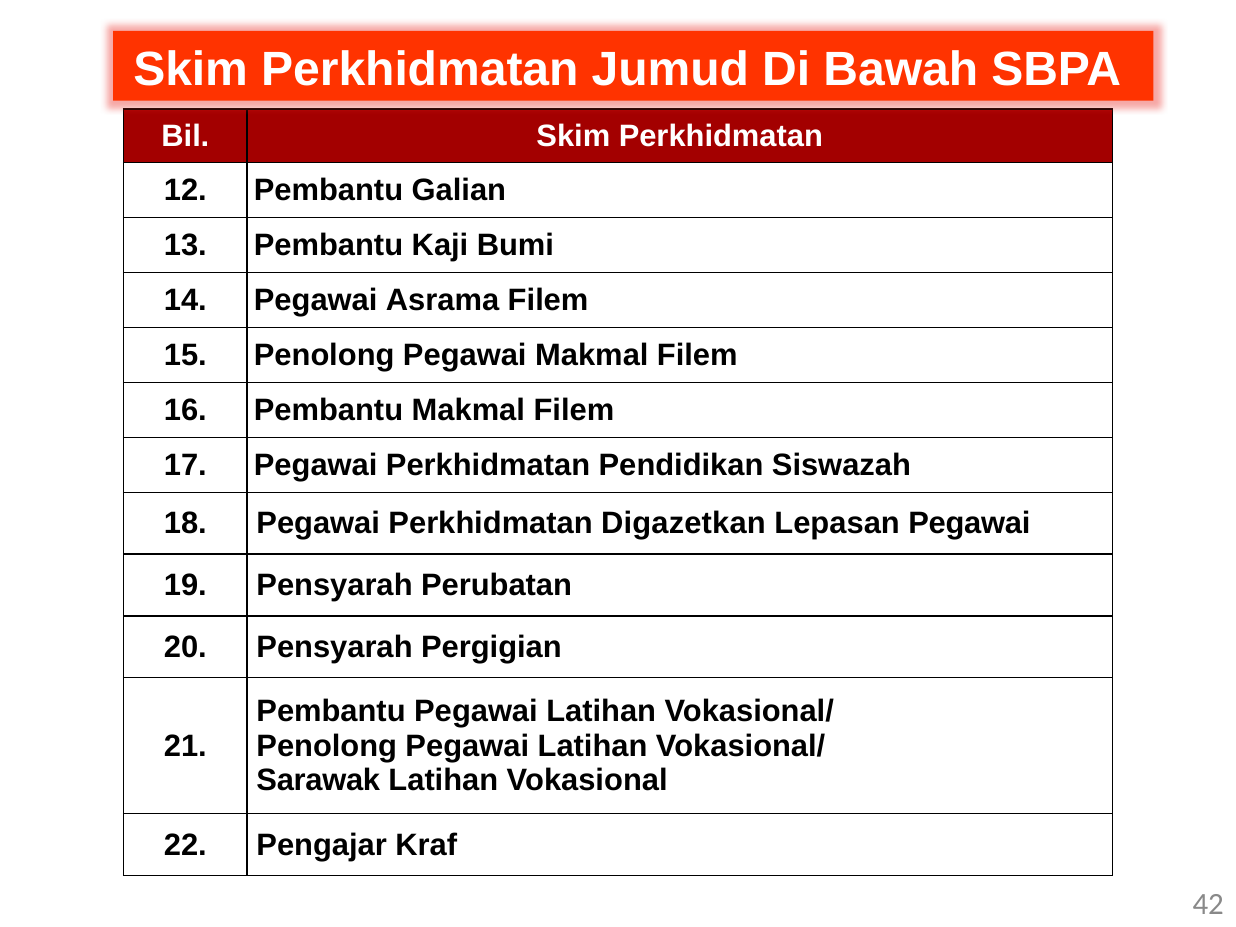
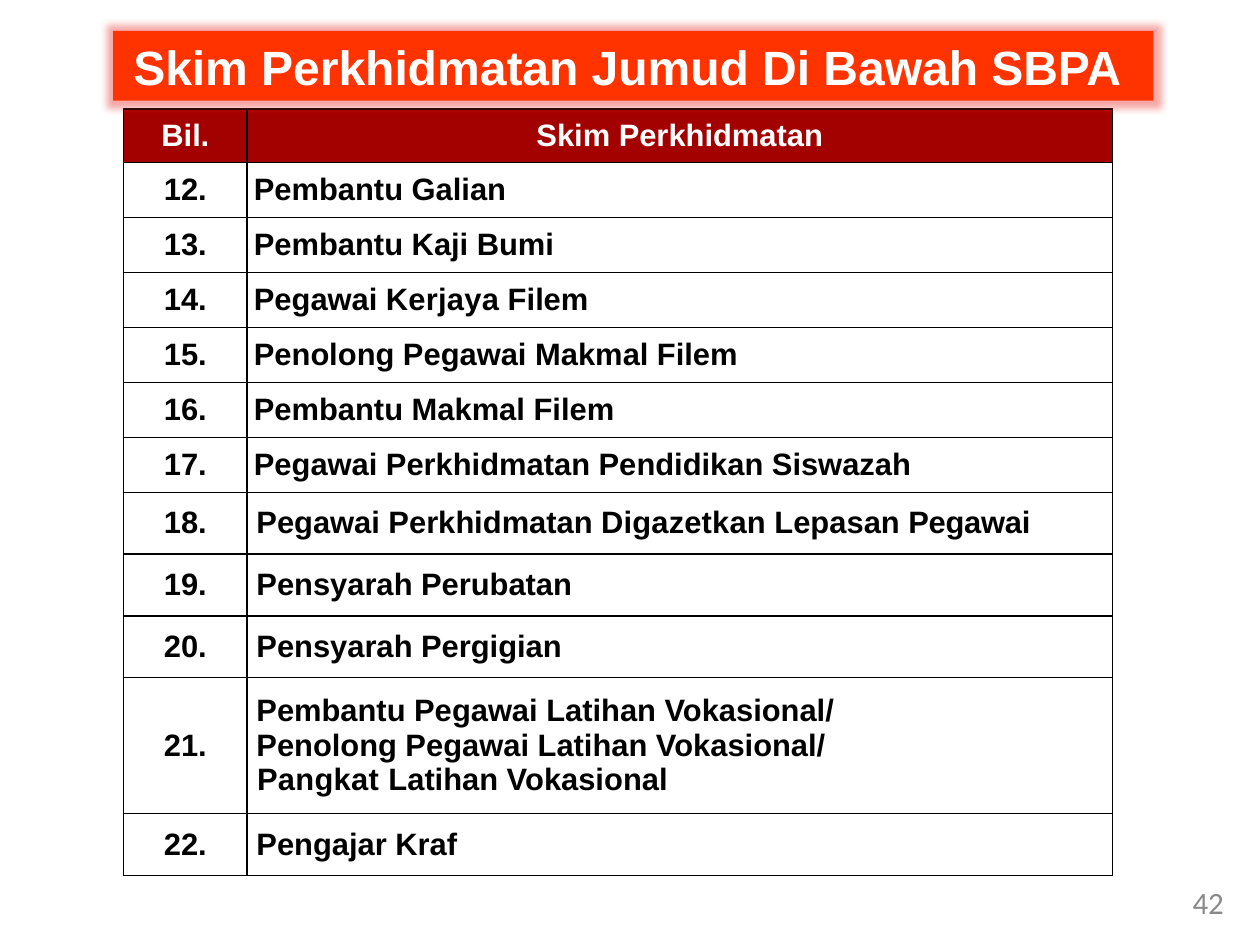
Asrama: Asrama -> Kerjaya (442, 300)
Sarawak: Sarawak -> Pangkat (318, 781)
